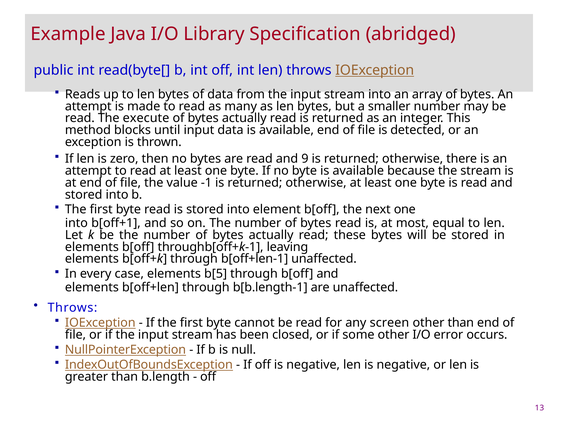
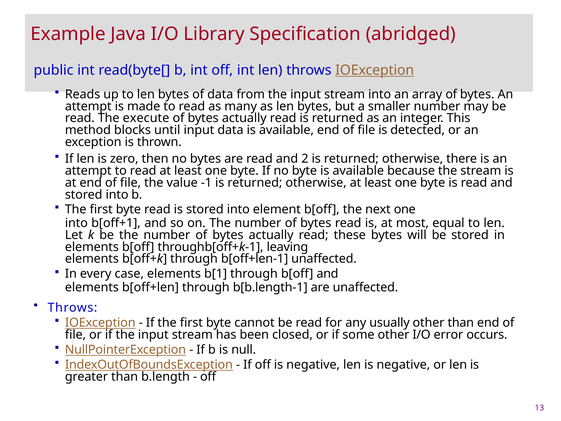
9: 9 -> 2 (305, 159)
b[5: b[5 -> b[1 (216, 274)
screen: screen -> usually (390, 323)
